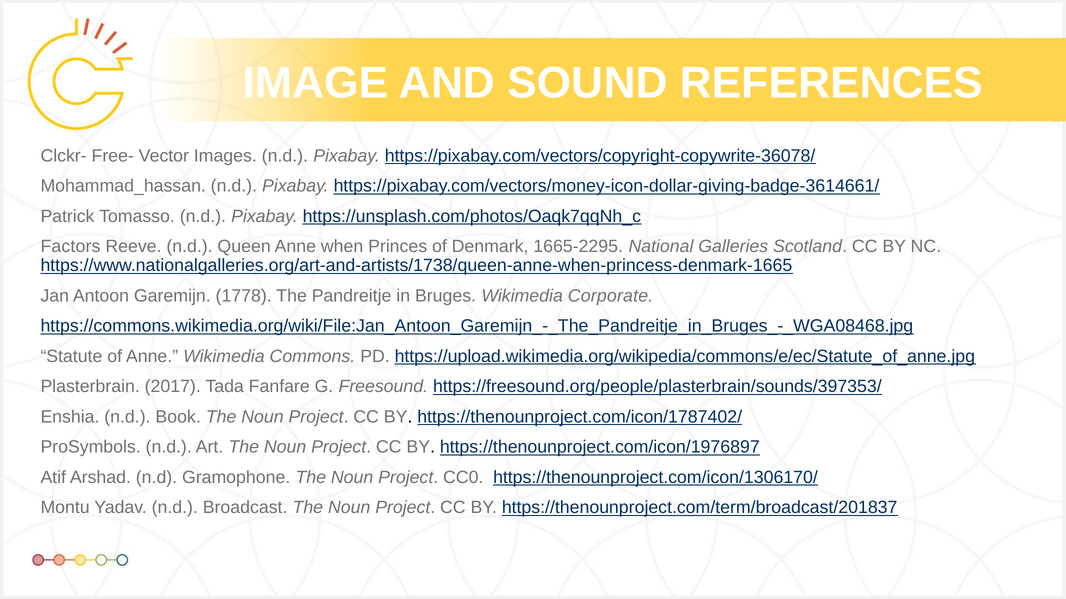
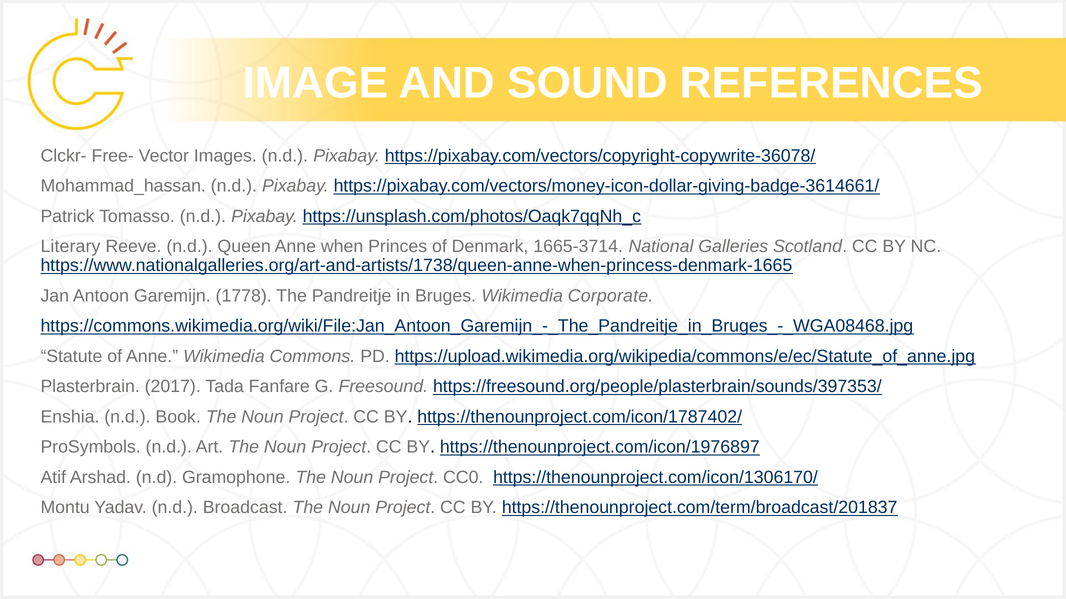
Factors: Factors -> Literary (70, 247)
1665-2295: 1665-2295 -> 1665-3714 (578, 247)
